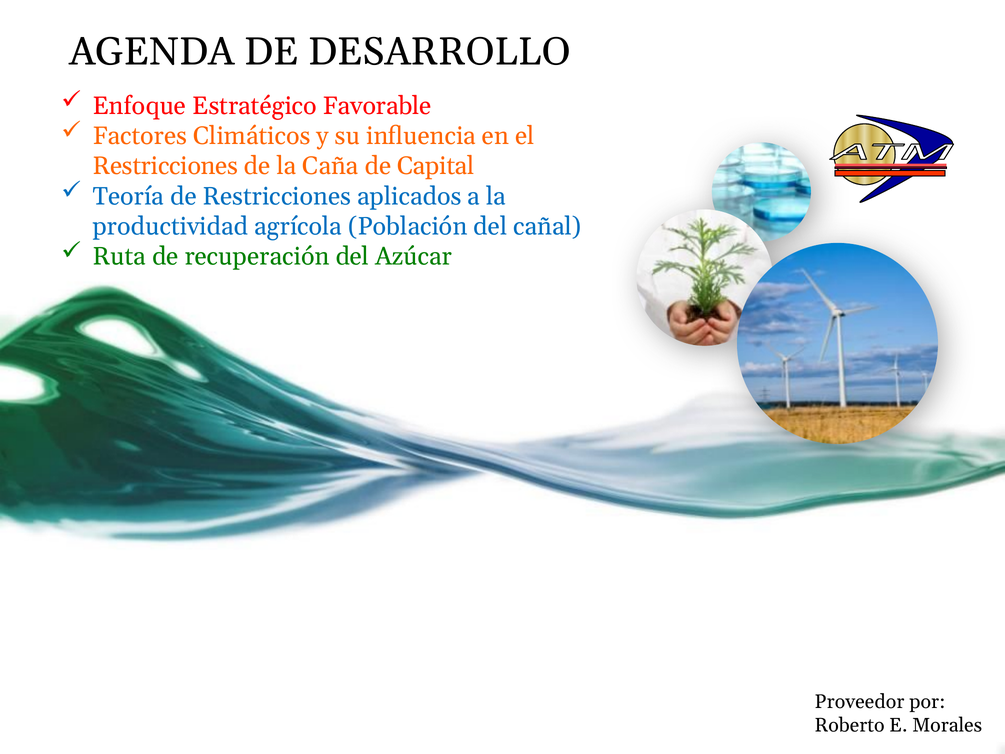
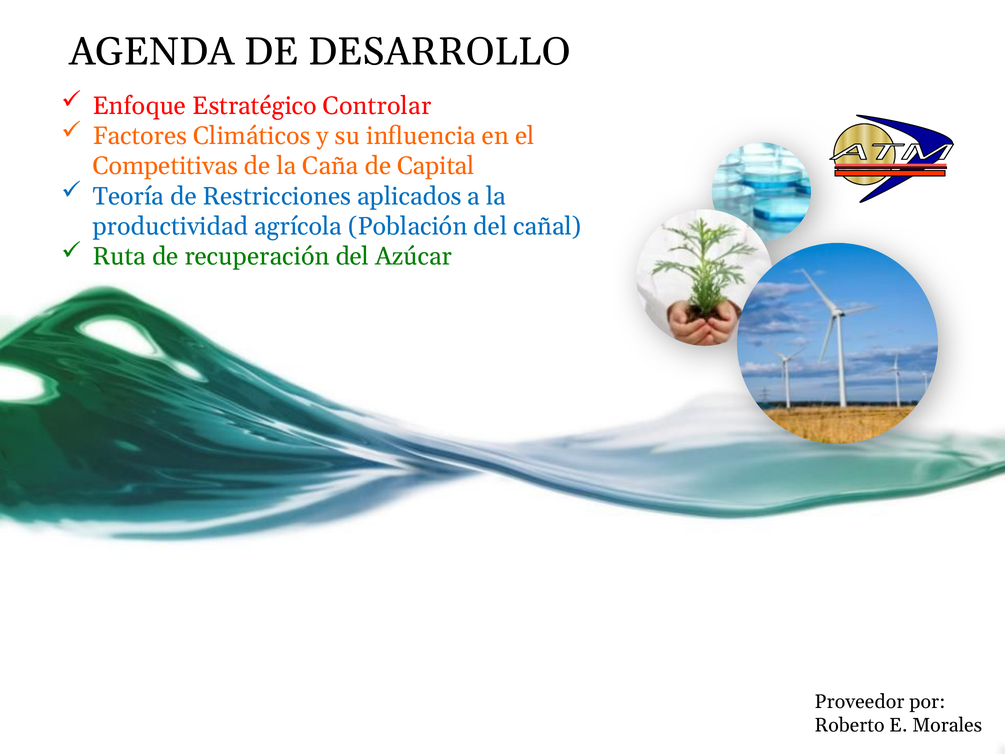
Favorable: Favorable -> Controlar (377, 106)
Restricciones: Restricciones -> Competitivas (165, 166)
